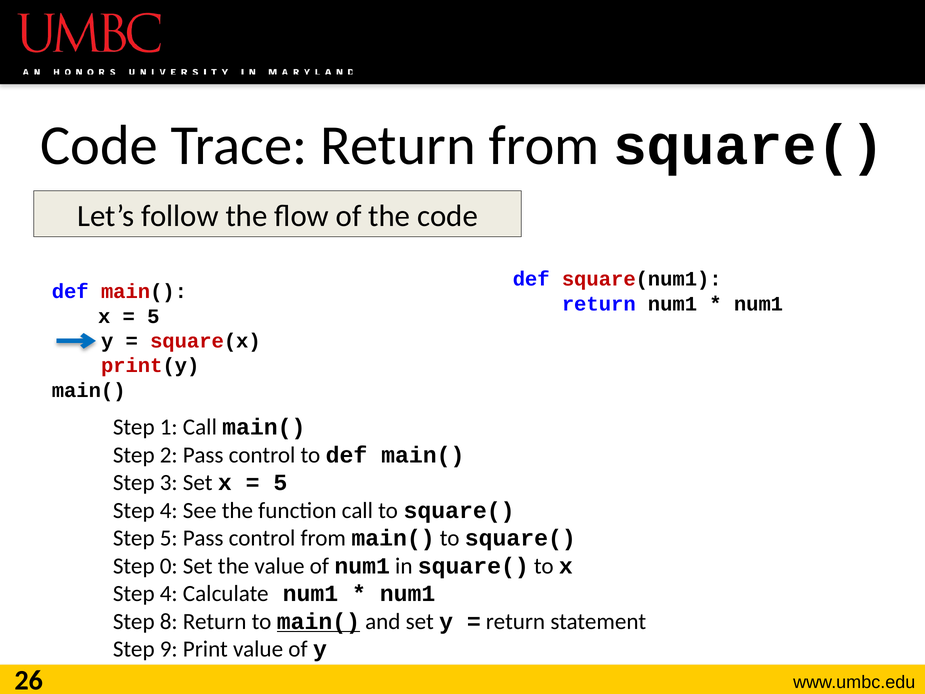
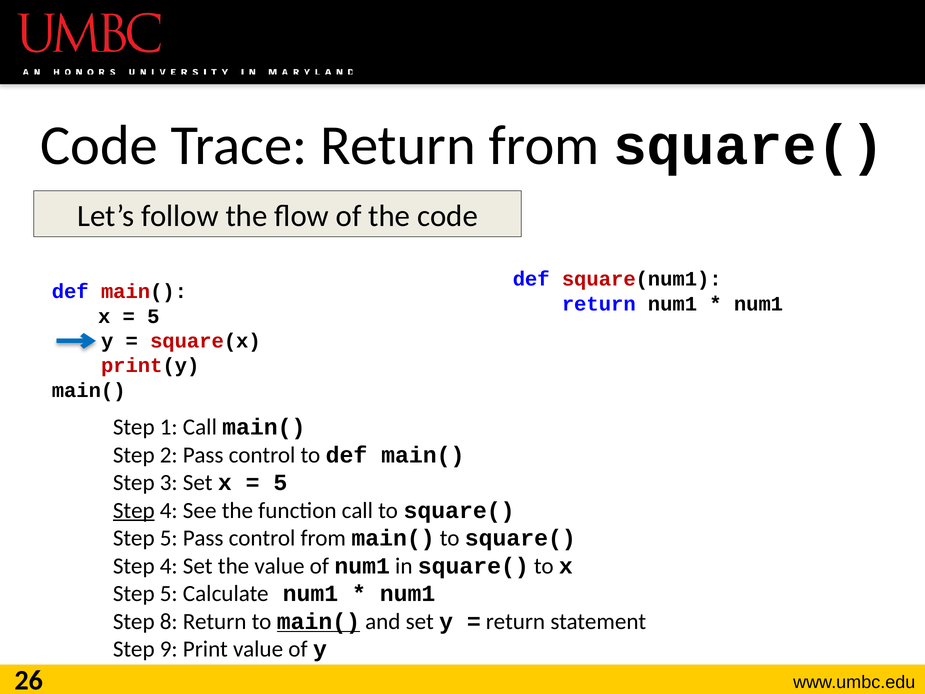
Step underline: none -> present (134, 510)
0: 0 -> 4 (169, 566)
4: 4 -> 5 (169, 594)
